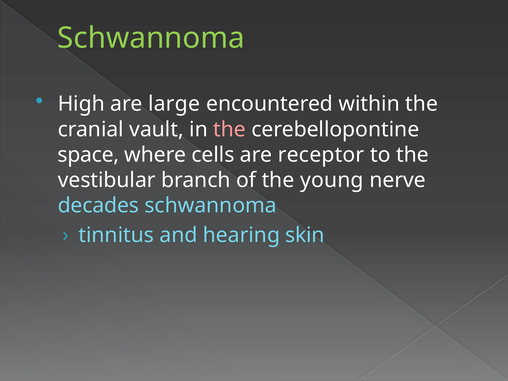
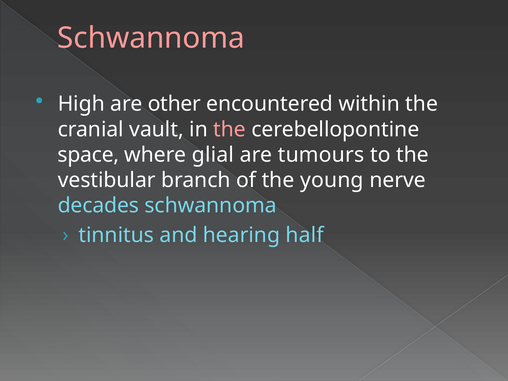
Schwannoma colour: light green -> pink (151, 38)
large: large -> other (174, 104)
cells: cells -> glial (213, 155)
receptor: receptor -> tumours (321, 155)
skin: skin -> half (305, 235)
